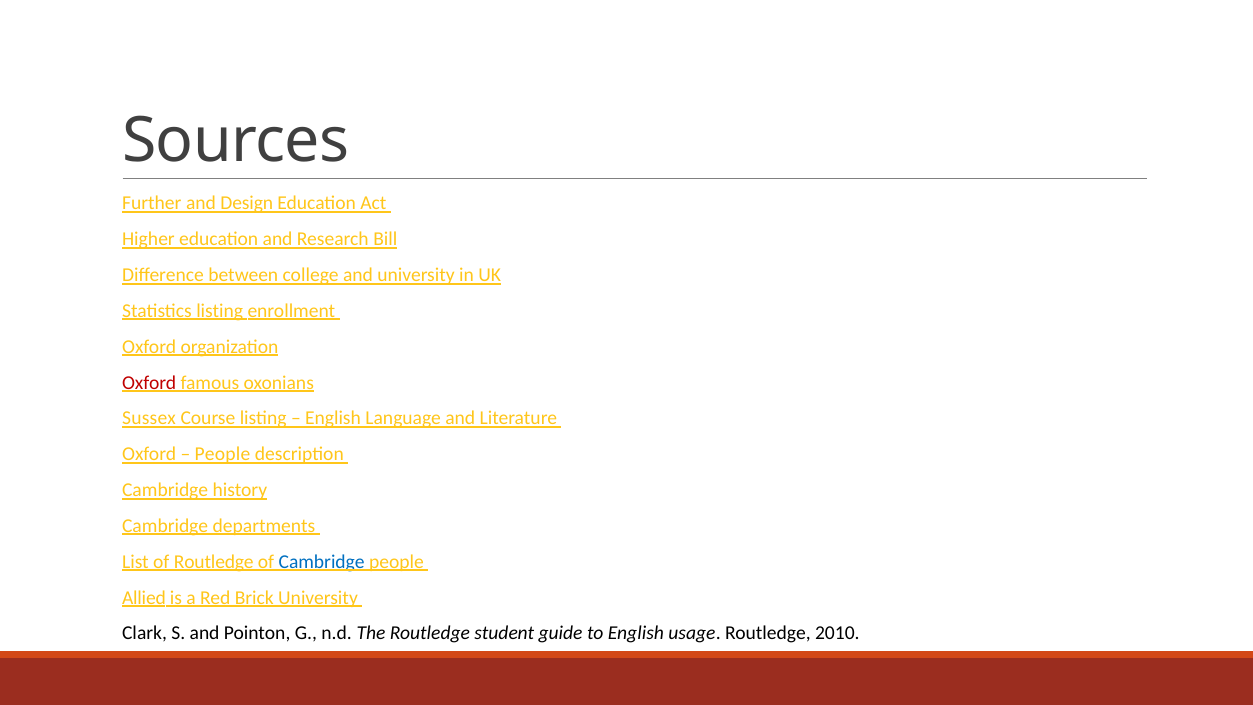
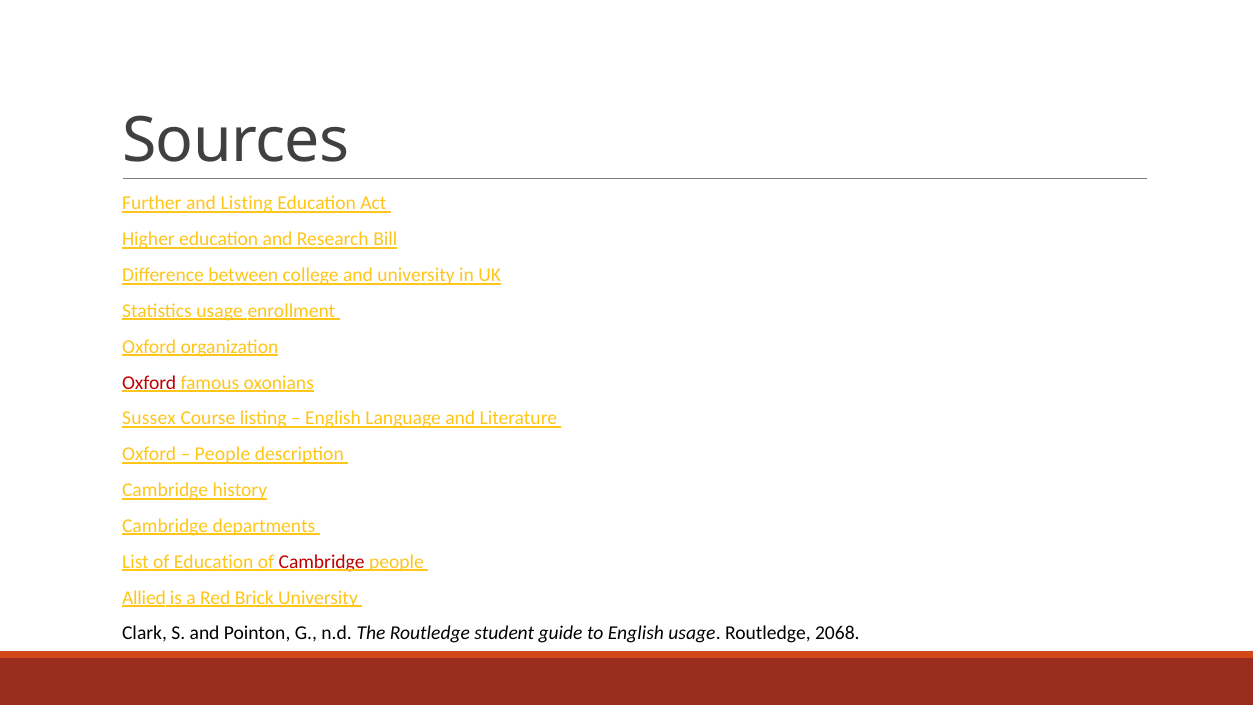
and Design: Design -> Listing (247, 203)
Statistics listing: listing -> usage (220, 311)
of Routledge: Routledge -> Education (214, 562)
Cambridge colour: blue -> red (322, 562)
2010: 2010 -> 2068 (837, 633)
